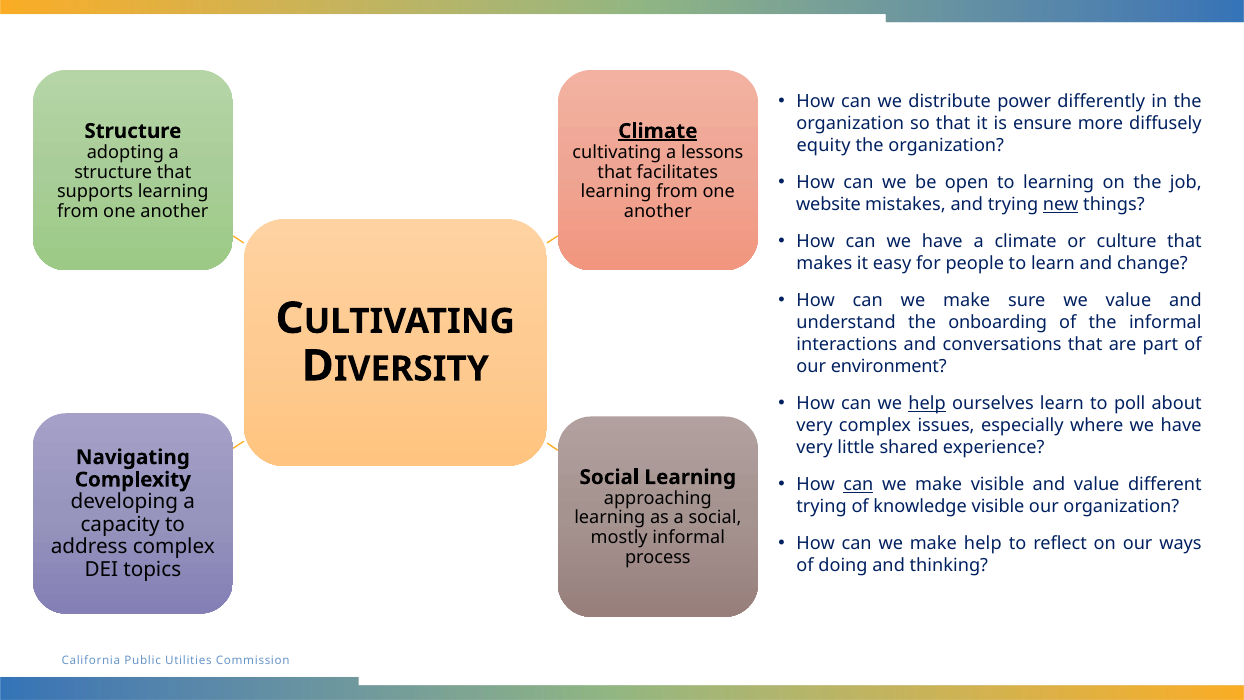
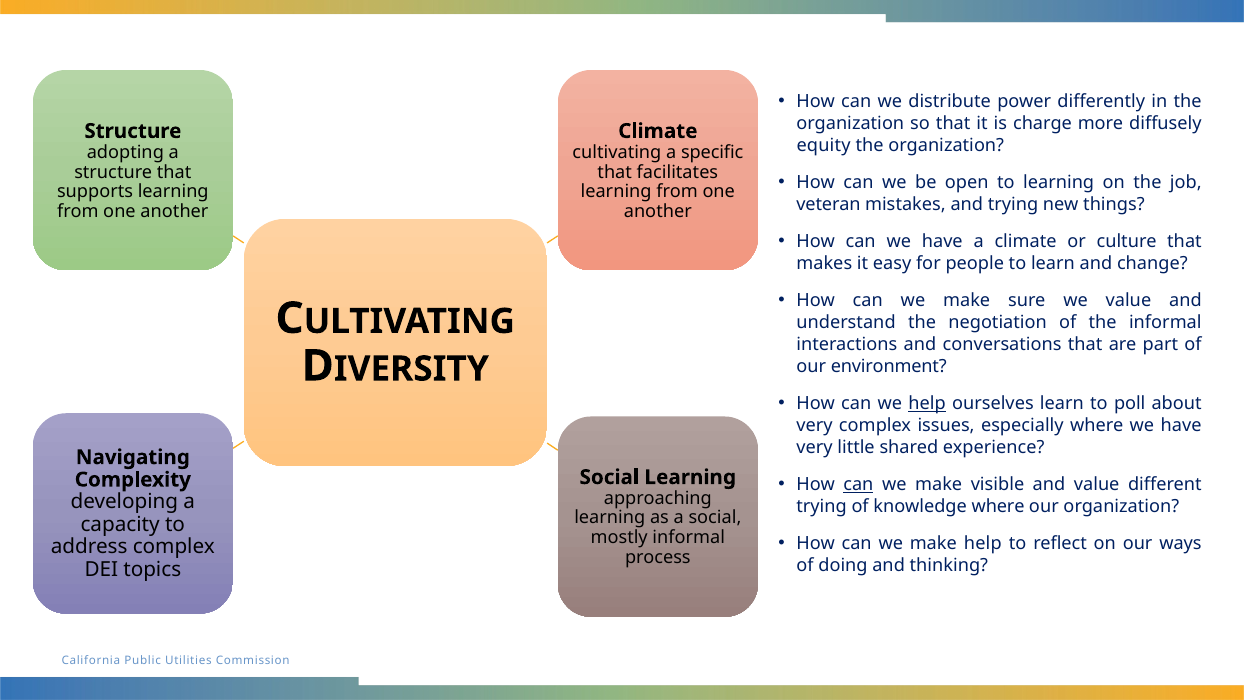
ensure: ensure -> charge (1043, 124)
Climate underline: present -> none (658, 131)
lessons: lessons -> specific (712, 152)
website: website -> veteran (828, 204)
new underline: present -> none (1061, 204)
onboarding: onboarding -> negotiation (998, 323)
knowledge visible: visible -> where (998, 506)
